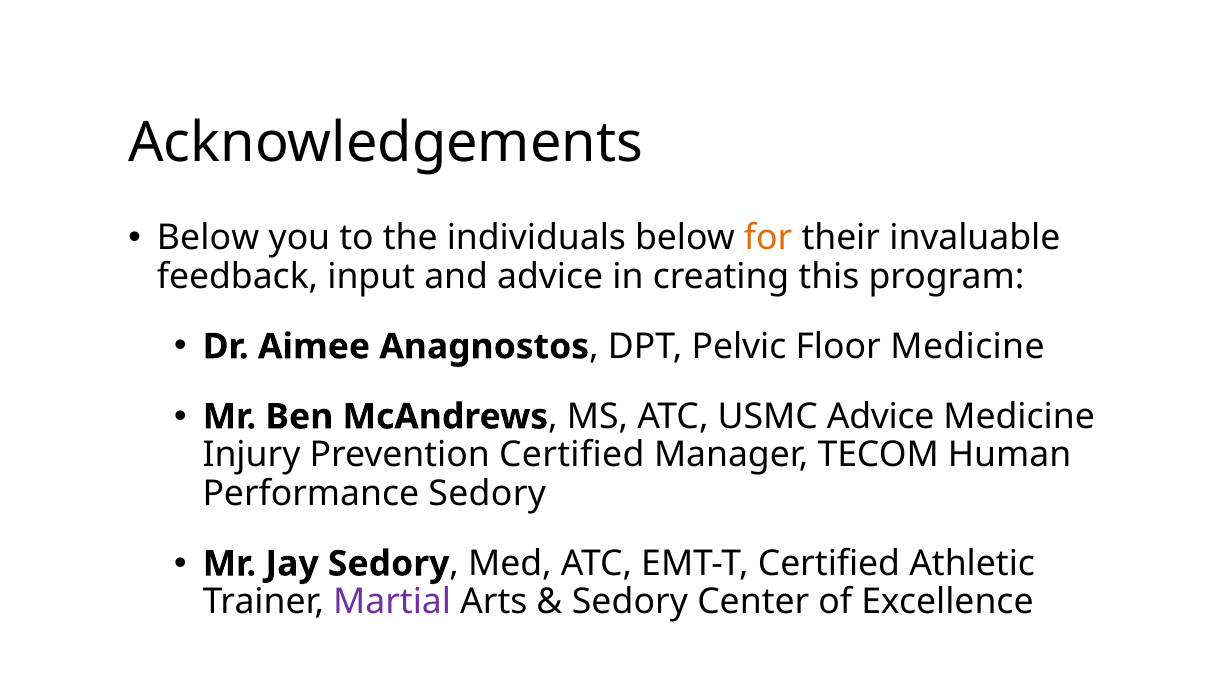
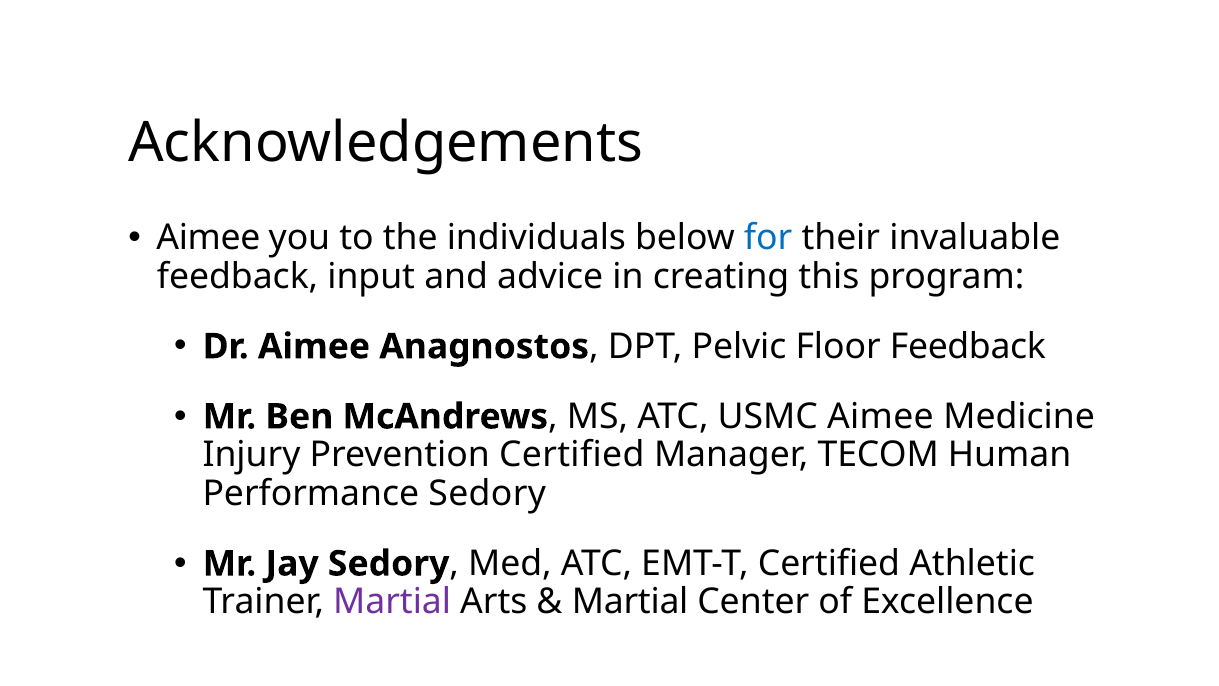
Below: Below -> Aimee (208, 238)
for colour: orange -> blue (768, 238)
Floor Medicine: Medicine -> Feedback (968, 346)
USMC Advice: Advice -> Aimee (880, 417)
Sedory: Sedory -> Martial (630, 602)
